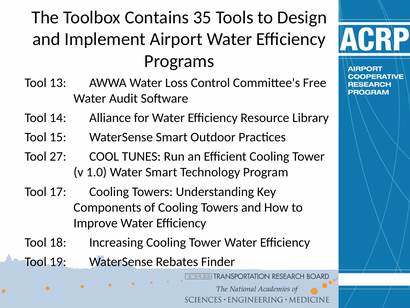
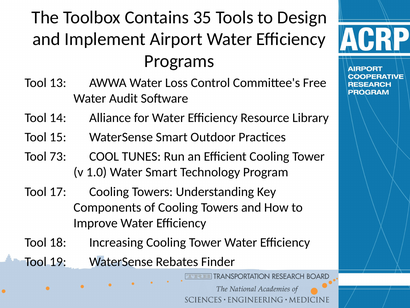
27: 27 -> 73 (58, 156)
